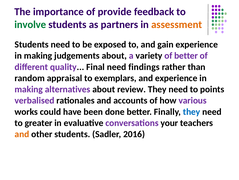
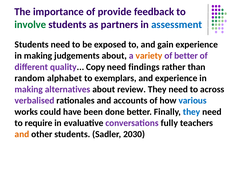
assessment colour: orange -> blue (177, 24)
variety colour: black -> orange (149, 56)
Final: Final -> Copy (96, 67)
appraisal: appraisal -> alphabet (65, 78)
points: points -> across (212, 89)
various colour: purple -> blue (193, 100)
greater: greater -> require (39, 122)
your: your -> fully (169, 122)
2016: 2016 -> 2030 (134, 134)
